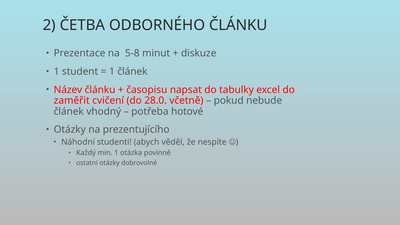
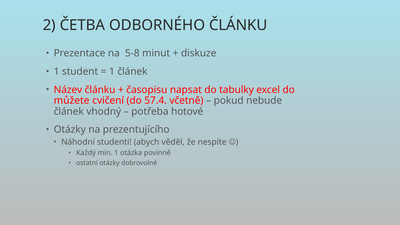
zaměřit: zaměřit -> můžete (72, 101)
28.0: 28.0 -> 57.4 (156, 101)
